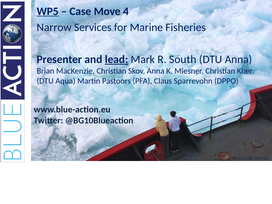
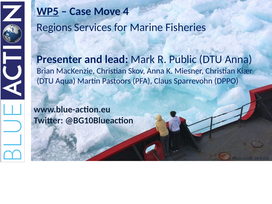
Narrow: Narrow -> Regions (54, 27)
lead underline: present -> none (117, 59)
South: South -> Public (183, 59)
